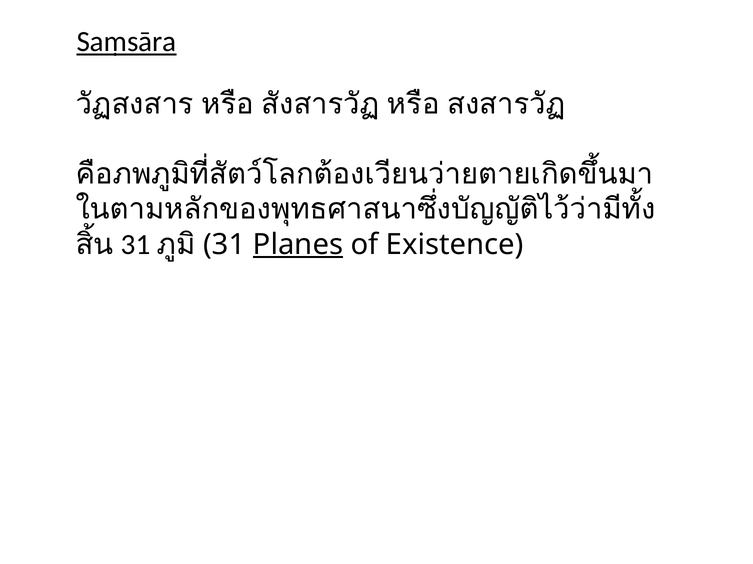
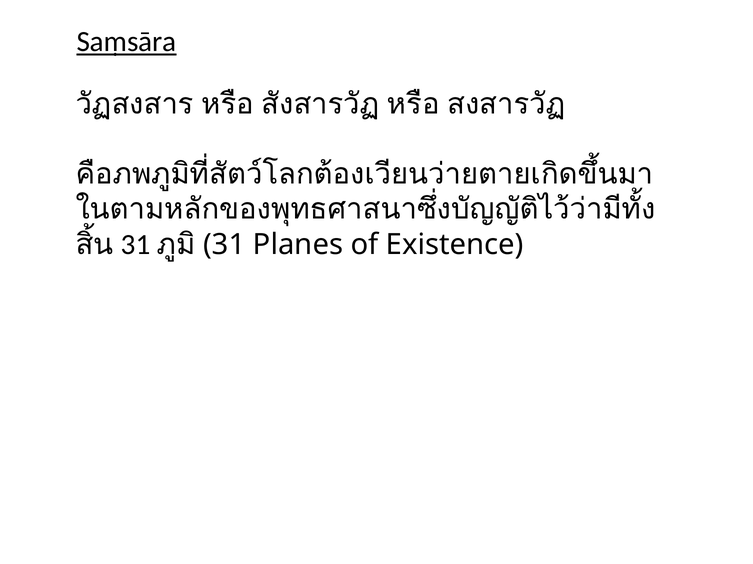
Planes underline: present -> none (298, 245)
